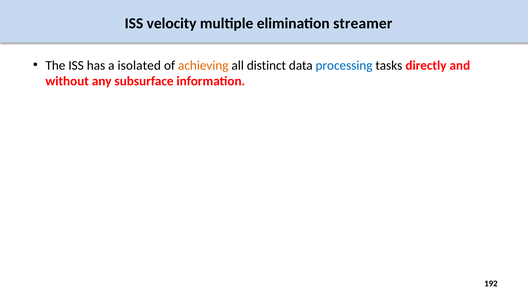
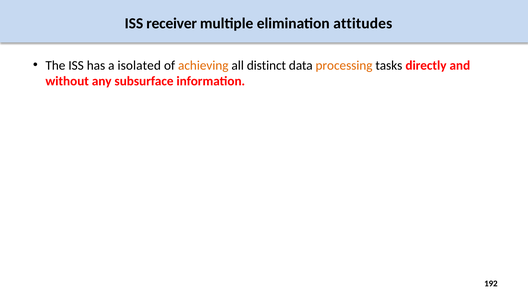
velocity: velocity -> receiver (172, 24)
streamer: streamer -> attitudes (363, 24)
processing colour: blue -> orange (344, 65)
